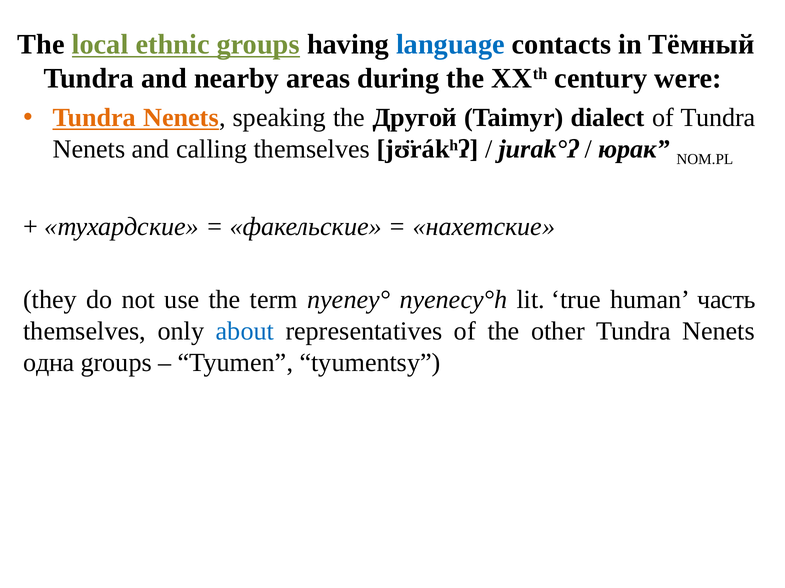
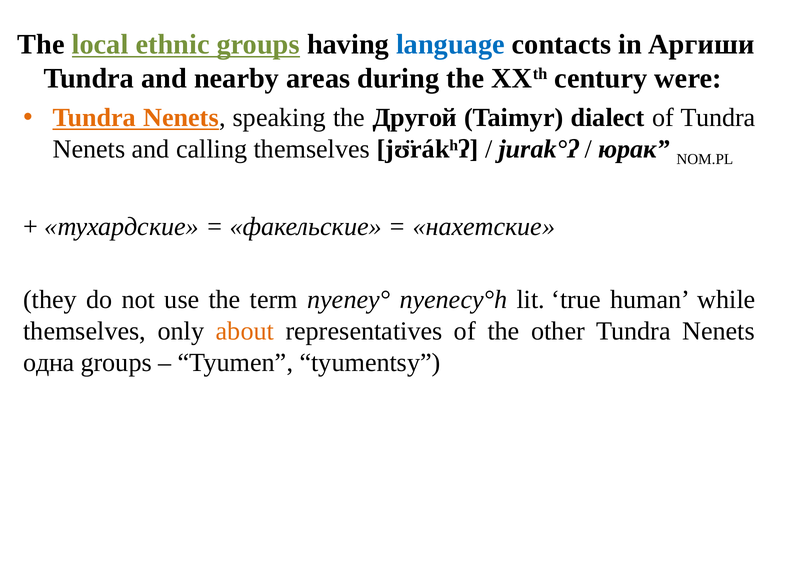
Тёмный: Тёмный -> Аргиши (701, 44)
часть: часть -> while (726, 300)
about colour: blue -> orange (245, 332)
